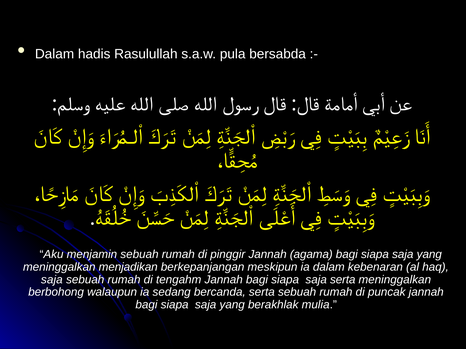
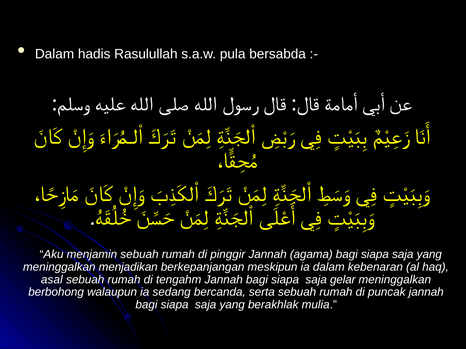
saja: saja -> asal (52, 280)
saja serta: serta -> gelar (343, 280)
